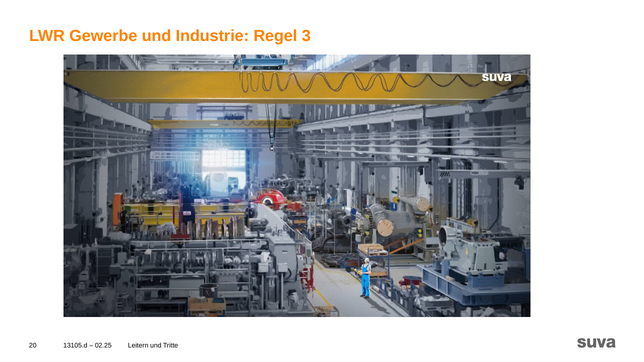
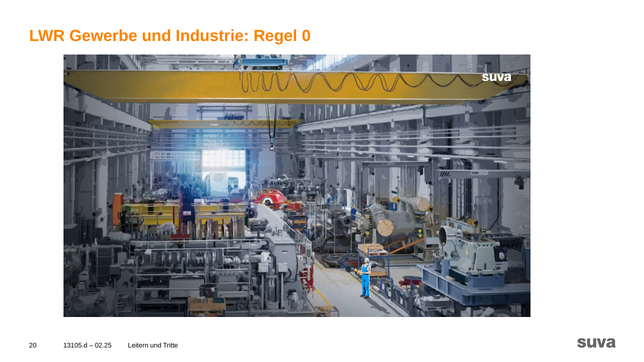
3: 3 -> 0 (306, 36)
